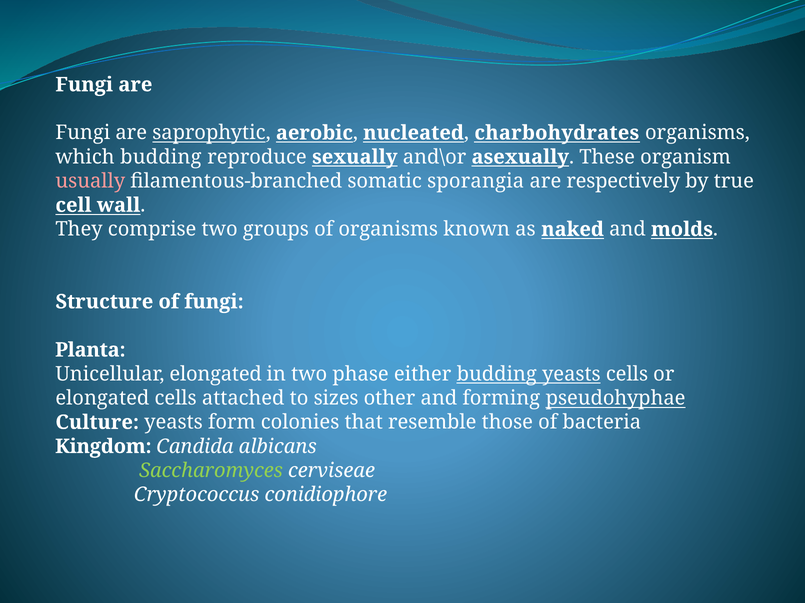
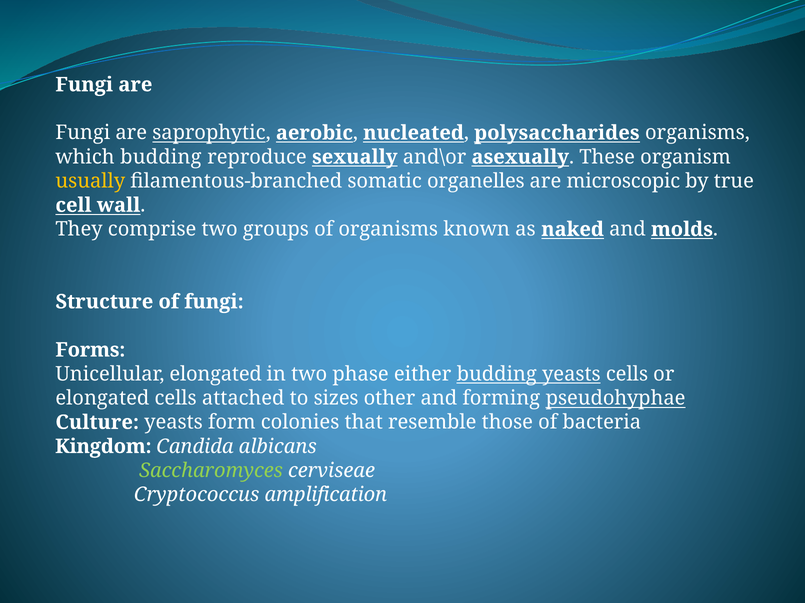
charbohydrates: charbohydrates -> polysaccharides (557, 133)
usually colour: pink -> yellow (90, 181)
sporangia: sporangia -> organelles (476, 181)
respectively: respectively -> microscopic (623, 181)
Planta: Planta -> Forms (90, 350)
conidiophore: conidiophore -> amplification (326, 495)
